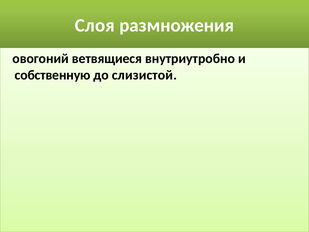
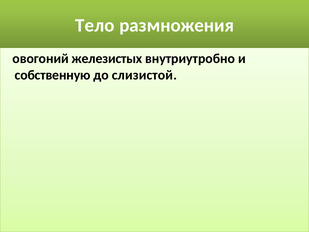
Слоя: Слоя -> Тело (95, 25)
ветвящиеся: ветвящиеся -> железистых (107, 58)
